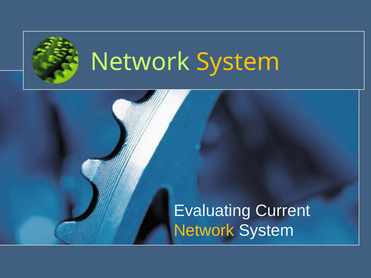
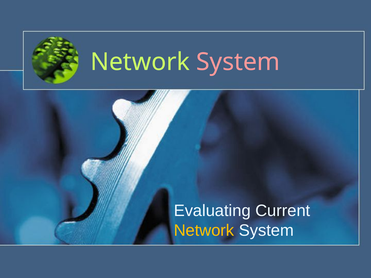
System colour: yellow -> pink (238, 62)
